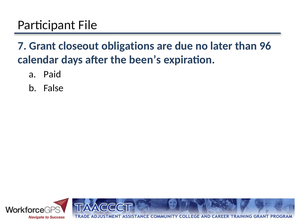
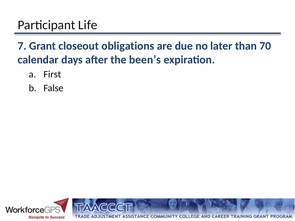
File: File -> Life (88, 25)
96: 96 -> 70 (265, 46)
Paid: Paid -> First (52, 74)
